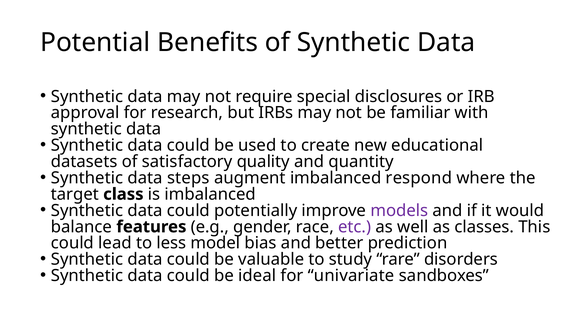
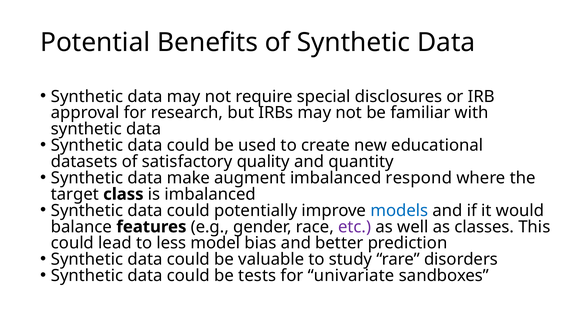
steps: steps -> make (188, 178)
models colour: purple -> blue (399, 210)
ideal: ideal -> tests (257, 276)
